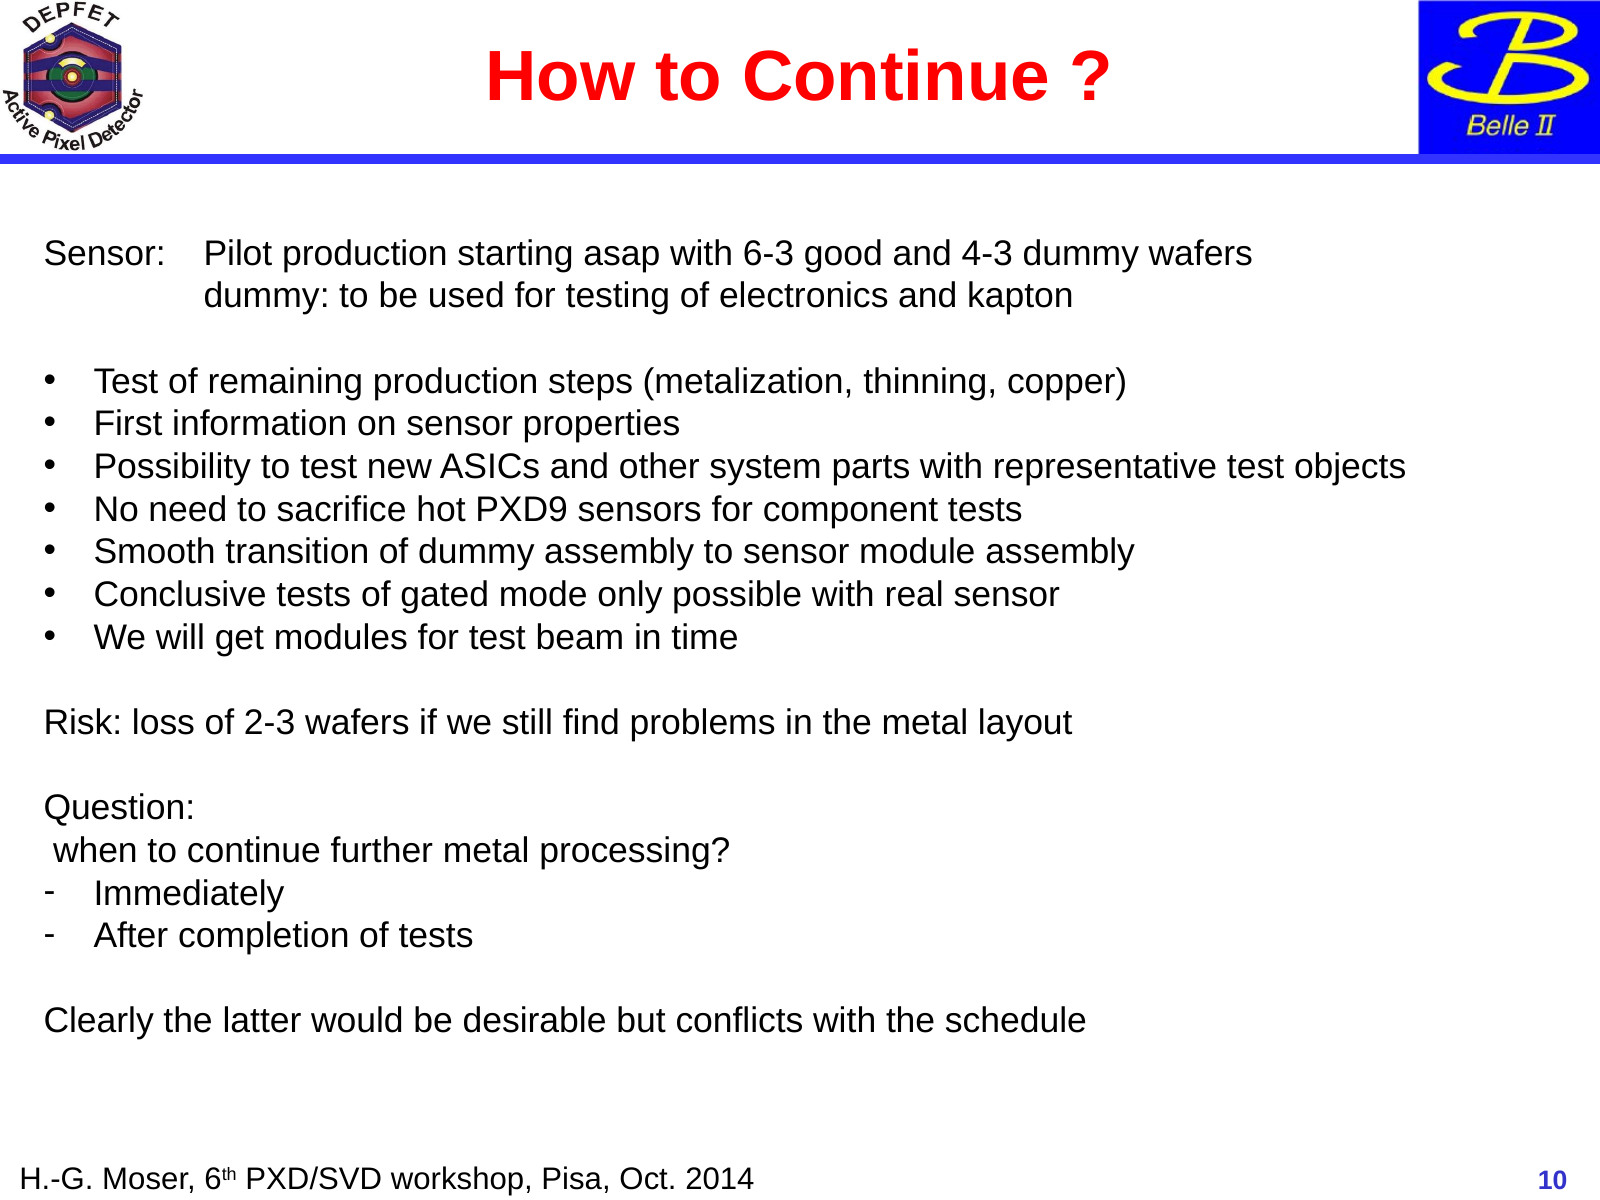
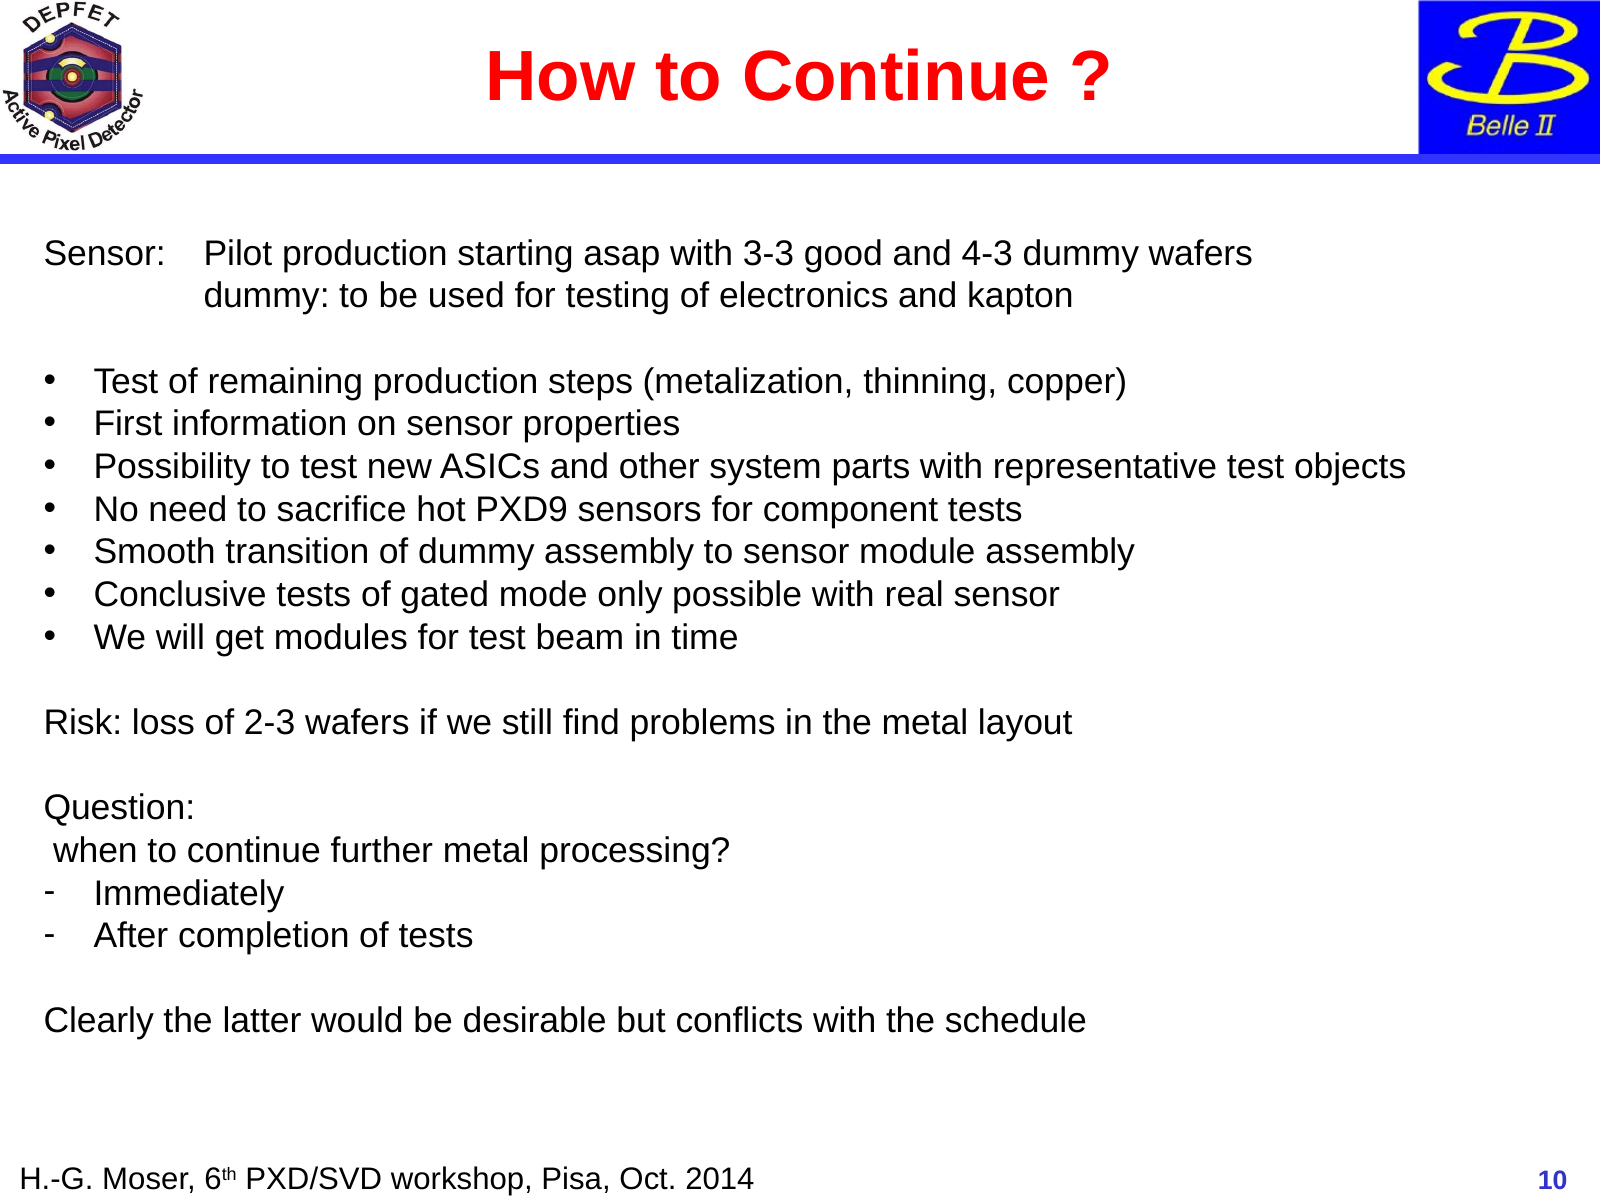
6-3: 6-3 -> 3-3 (769, 254)
